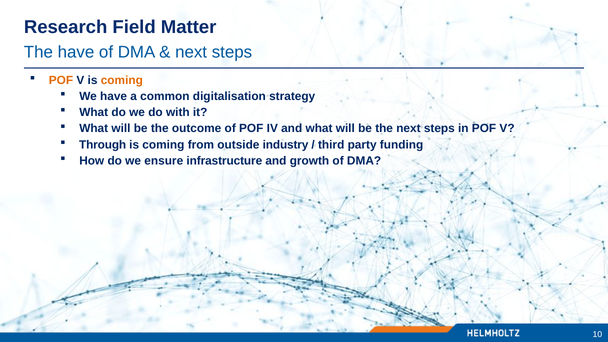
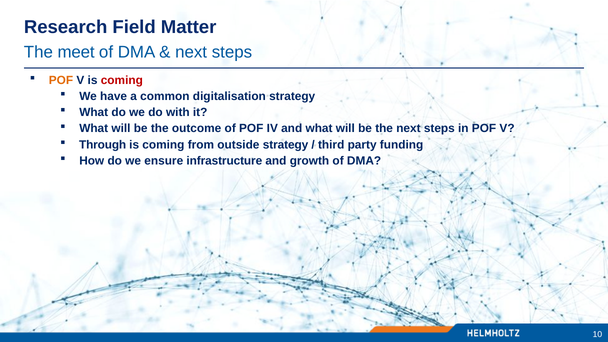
The have: have -> meet (76, 52)
coming colour: orange -> red (122, 80)
outside industry: industry -> strategy (286, 145)
